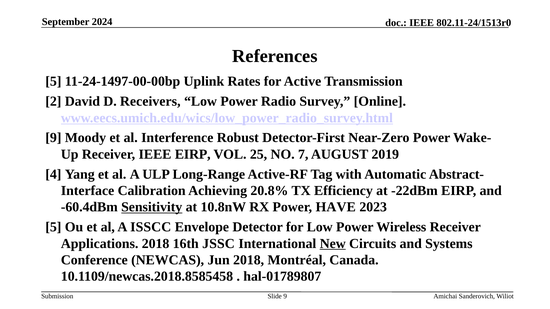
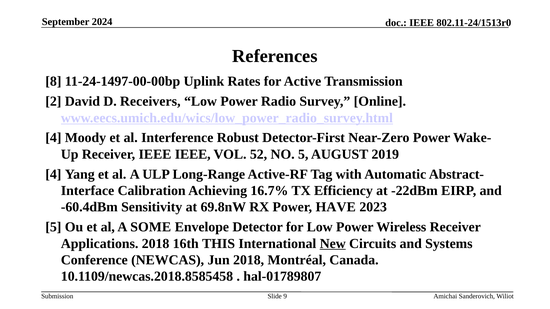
5: 5 -> 8 (53, 82)
9: 9 -> 4 (53, 138)
IEEE EIRP: EIRP -> IEEE (193, 154)
25: 25 -> 52 (259, 154)
NO 7: 7 -> 5 (303, 154)
20.8%: 20.8% -> 16.7% (269, 191)
Sensitivity underline: present -> none (152, 207)
10.8nW: 10.8nW -> 69.8nW (223, 207)
ISSCC: ISSCC -> SOME (151, 227)
JSSC: JSSC -> THIS (219, 244)
